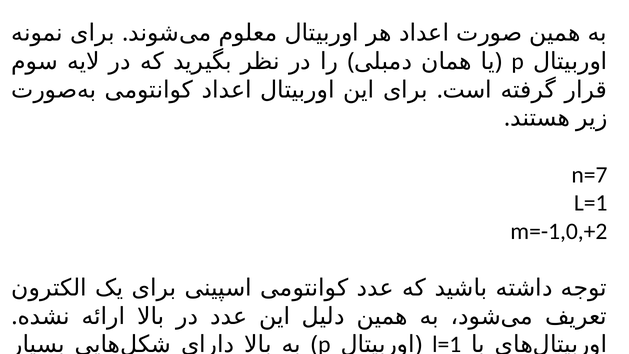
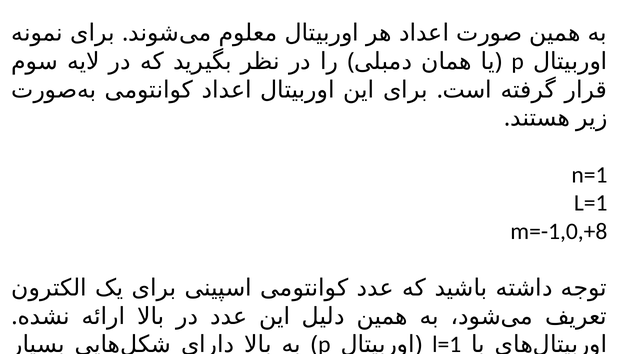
n=7: n=7 -> n=1 (589, 175)
m=-1,0,+2: m=-1,0,+2 -> m=-1,0,+8 (559, 231)
